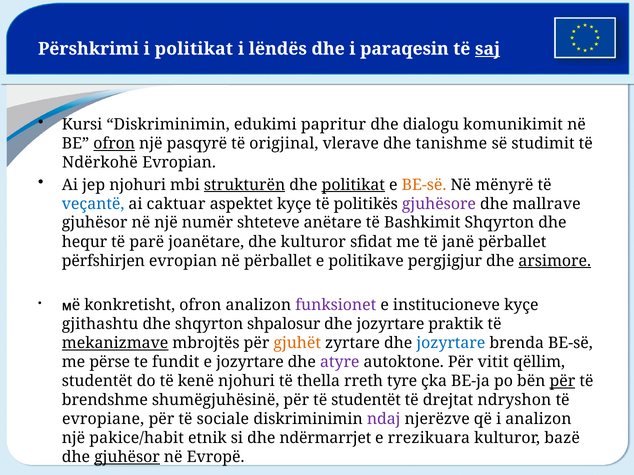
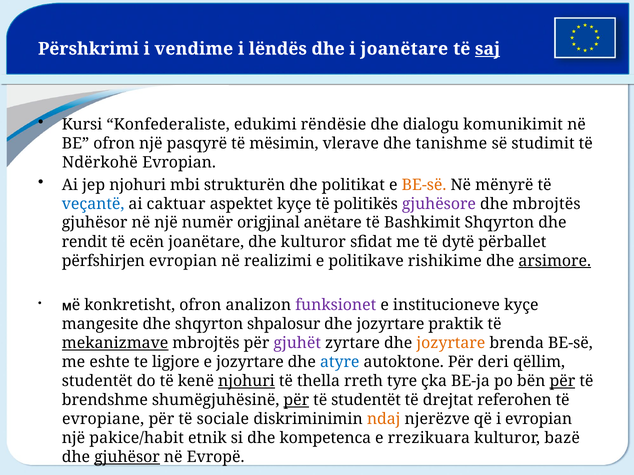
i politikat: politikat -> vendime (194, 49)
i paraqesin: paraqesin -> joanëtare (404, 49)
Kursi Diskriminimin: Diskriminimin -> Konfederaliste (168, 125)
papritur: papritur -> rëndësie (333, 125)
ofron underline: present -> none (114, 144)
origjinal: origjinal -> mësimin (284, 144)
strukturën underline: present -> none (245, 185)
politikat underline: present -> none (353, 185)
dhe mallrave: mallrave -> mbrojtës (547, 204)
shteteve: shteteve -> origjinal (268, 223)
hequr: hequr -> rendit (85, 242)
parë: parë -> ecën (147, 242)
janë: janë -> dytë (458, 242)
në përballet: përballet -> realizimi (278, 261)
pergjigjur: pergjigjur -> rishikime (445, 261)
gjithashtu: gjithashtu -> mangesite (100, 324)
gjuhët colour: orange -> purple (297, 343)
jozyrtare colour: blue -> orange (451, 343)
përse: përse -> eshte (110, 362)
fundit: fundit -> ligjore (176, 362)
atyre colour: purple -> blue (340, 362)
vitit: vitit -> deri (493, 362)
njohuri underline: none -> present (246, 382)
për underline: none -> present (296, 401)
ndryshon: ndryshon -> referohen (515, 401)
ndaj colour: purple -> orange (384, 420)
i analizon: analizon -> evropian (539, 420)
ndërmarrjet: ndërmarrjet -> kompetenca (325, 439)
